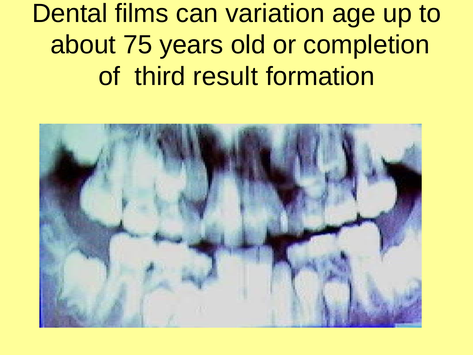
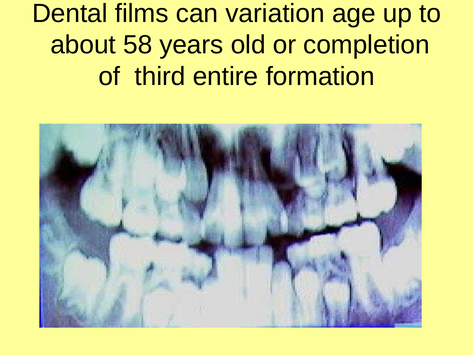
75: 75 -> 58 (138, 45)
result: result -> entire (225, 76)
